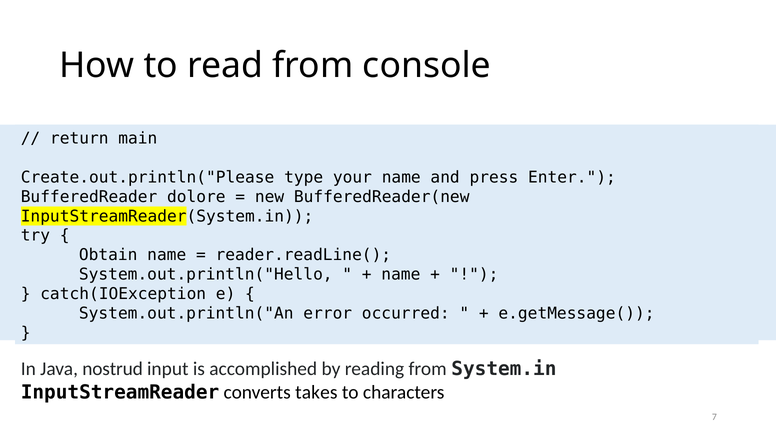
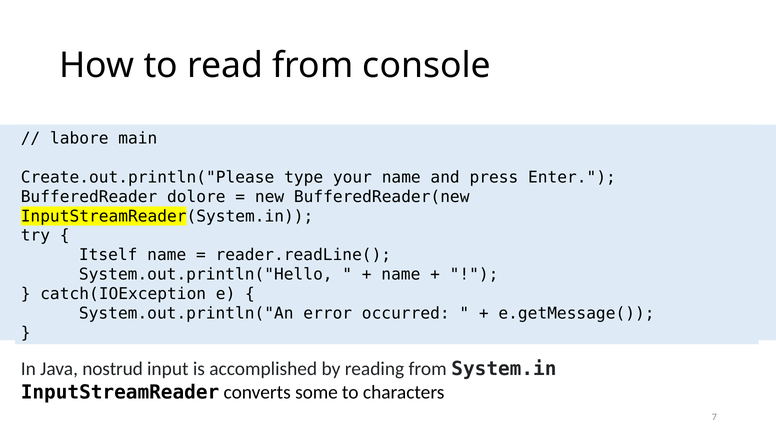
return: return -> labore (79, 138)
Obtain: Obtain -> Itself (108, 255)
takes: takes -> some (316, 392)
